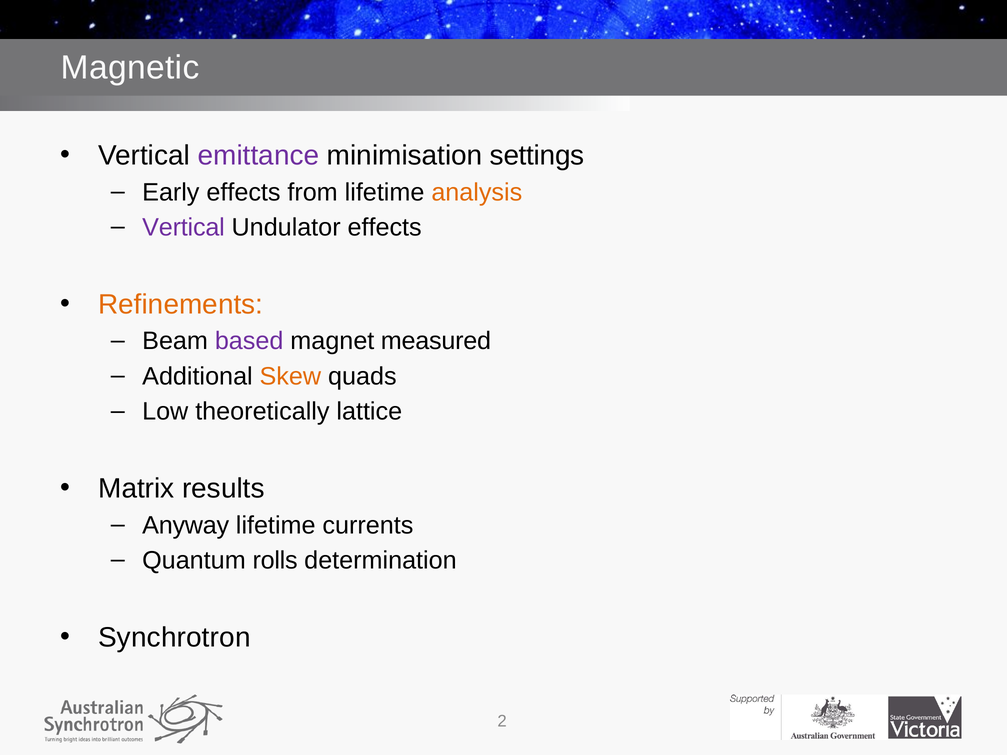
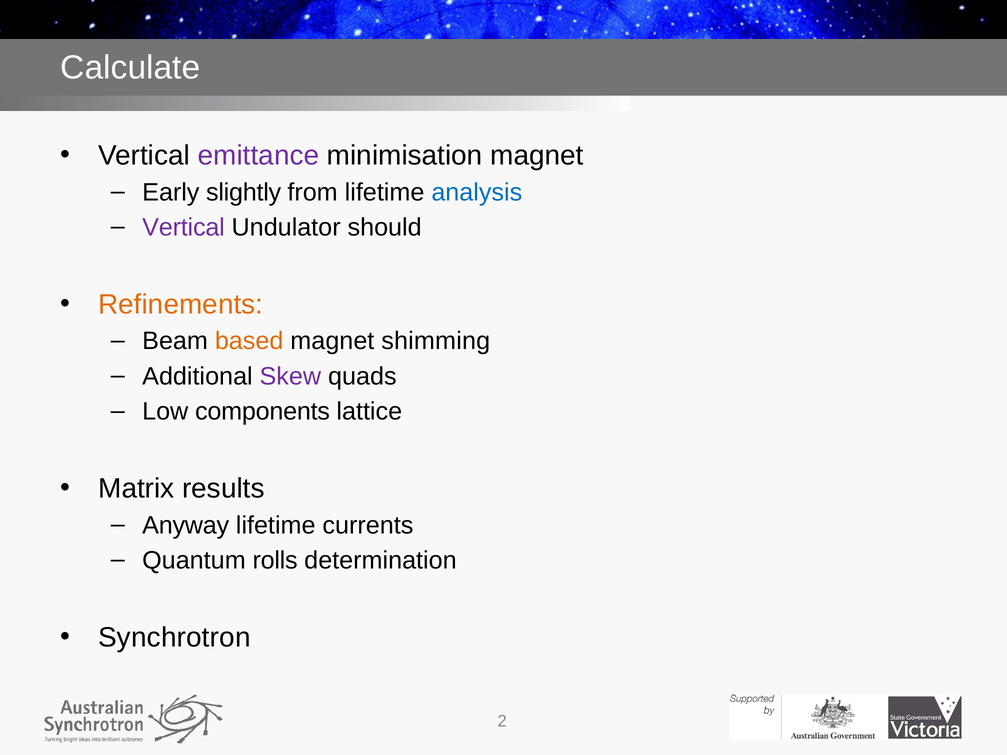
Magnetic: Magnetic -> Calculate (130, 68)
minimisation settings: settings -> magnet (537, 156)
Early effects: effects -> slightly (244, 192)
analysis colour: orange -> blue (477, 192)
Undulator effects: effects -> should (385, 228)
based colour: purple -> orange (249, 341)
measured: measured -> shimming (436, 341)
Skew colour: orange -> purple (290, 376)
theoretically: theoretically -> components (263, 412)
